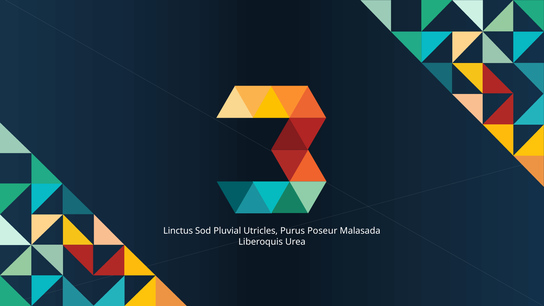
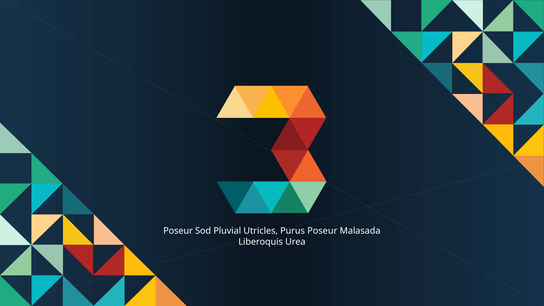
Linctus: Linctus -> Poseur (178, 231)
